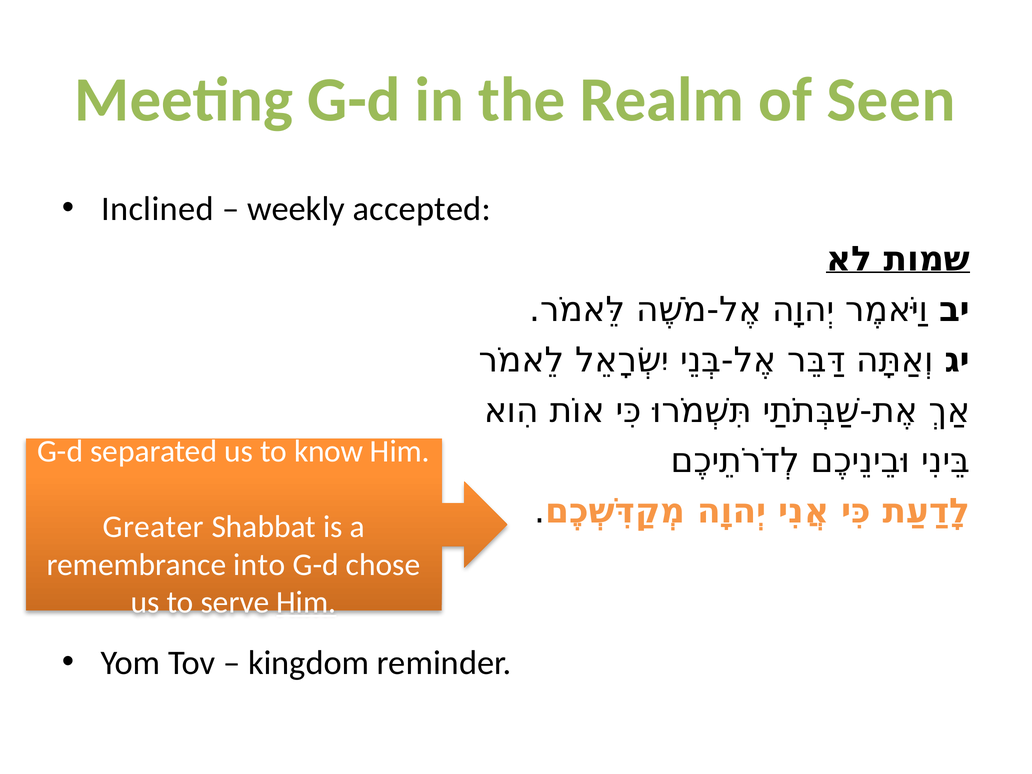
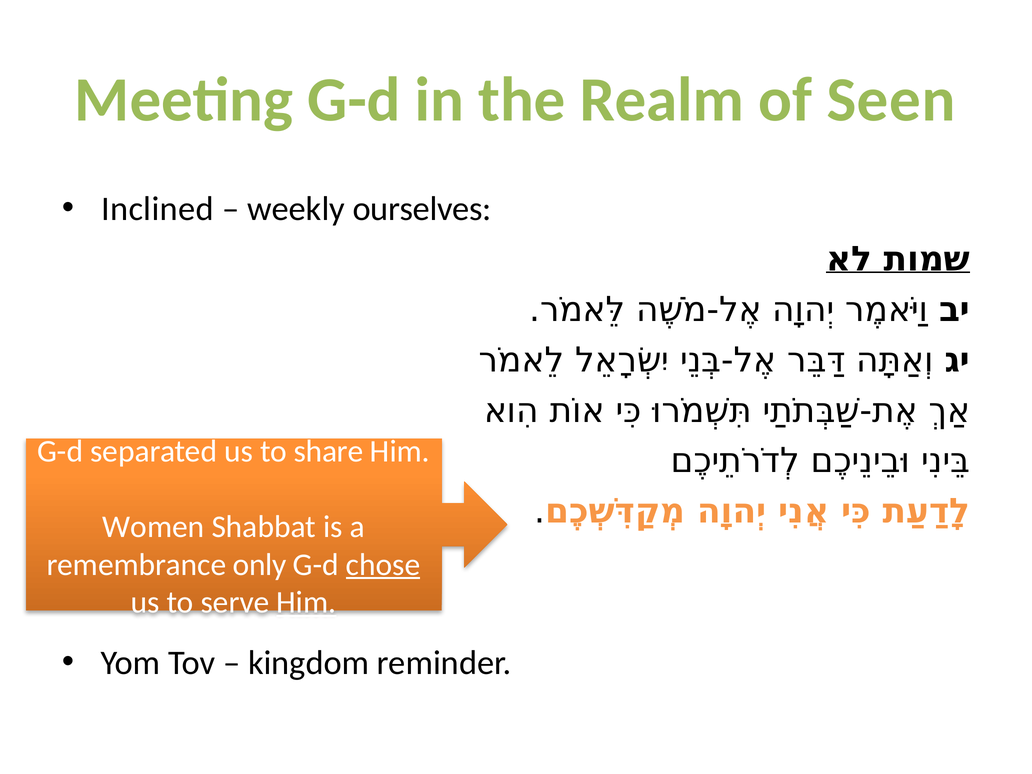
accepted: accepted -> ourselves (422, 209)
know: know -> share (329, 451)
Greater: Greater -> Women (153, 527)
into: into -> only (260, 565)
chose underline: none -> present (383, 565)
